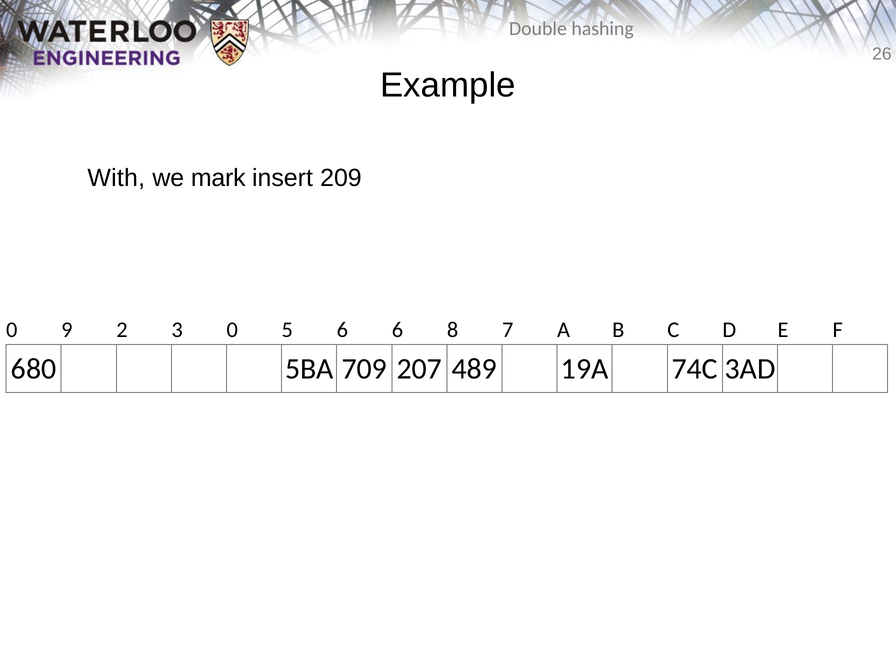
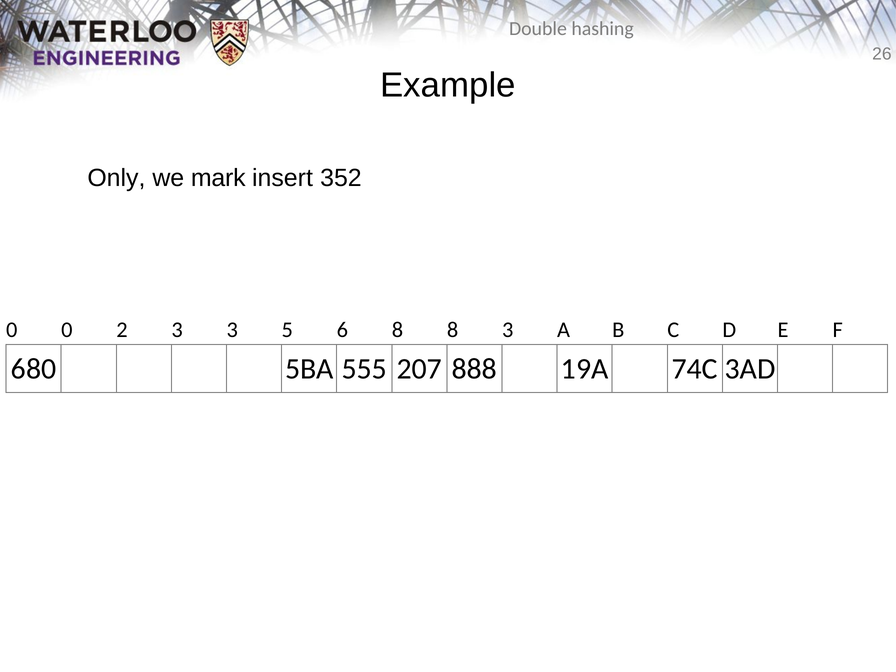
With: With -> Only (116, 178)
209: 209 -> 352 (341, 178)
0 9: 9 -> 0 (67, 330)
3 0: 0 -> 3 (232, 330)
6 6: 6 -> 8 (397, 330)
8 7: 7 -> 3 (508, 330)
709: 709 -> 555 (364, 369)
489: 489 -> 888 (474, 369)
